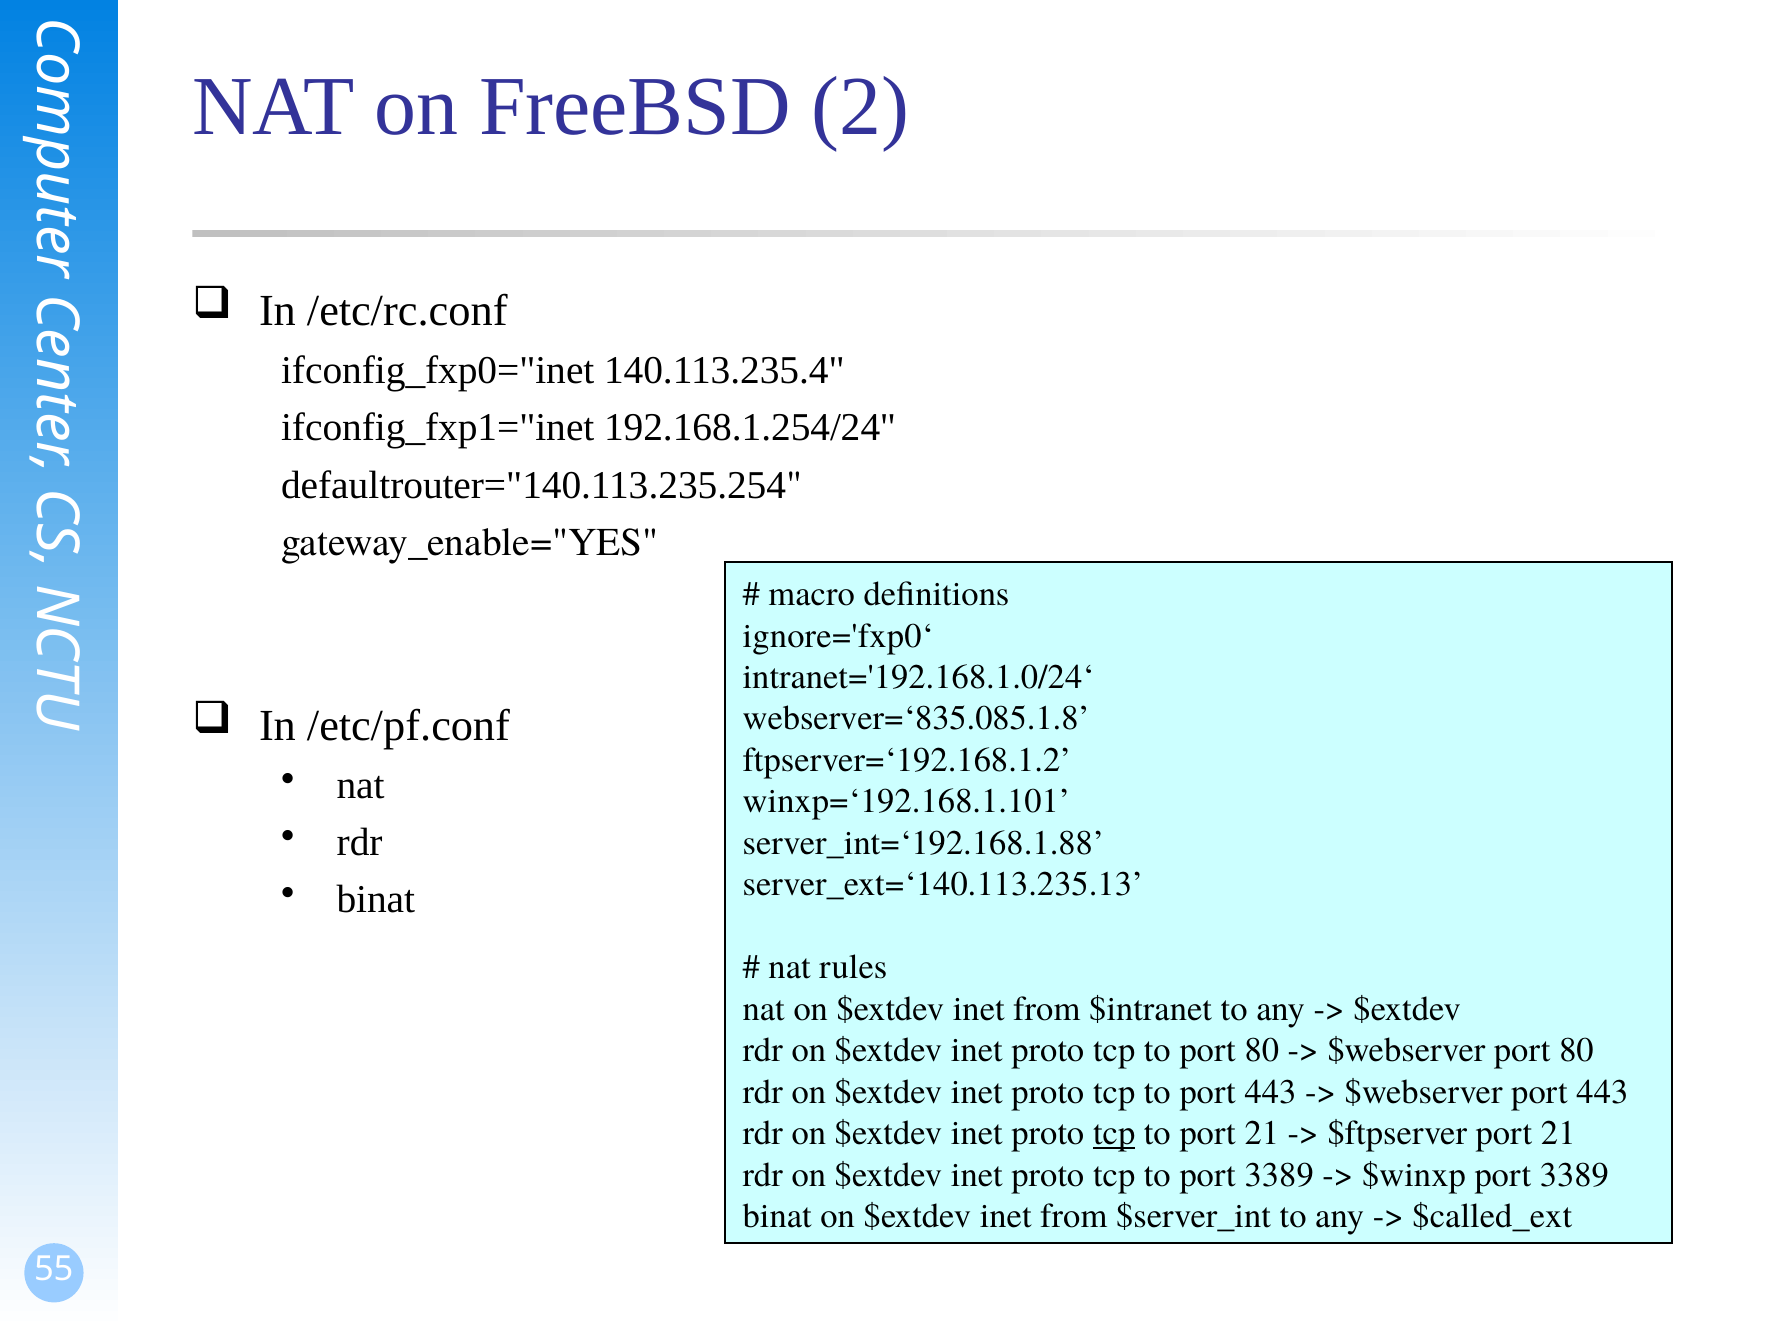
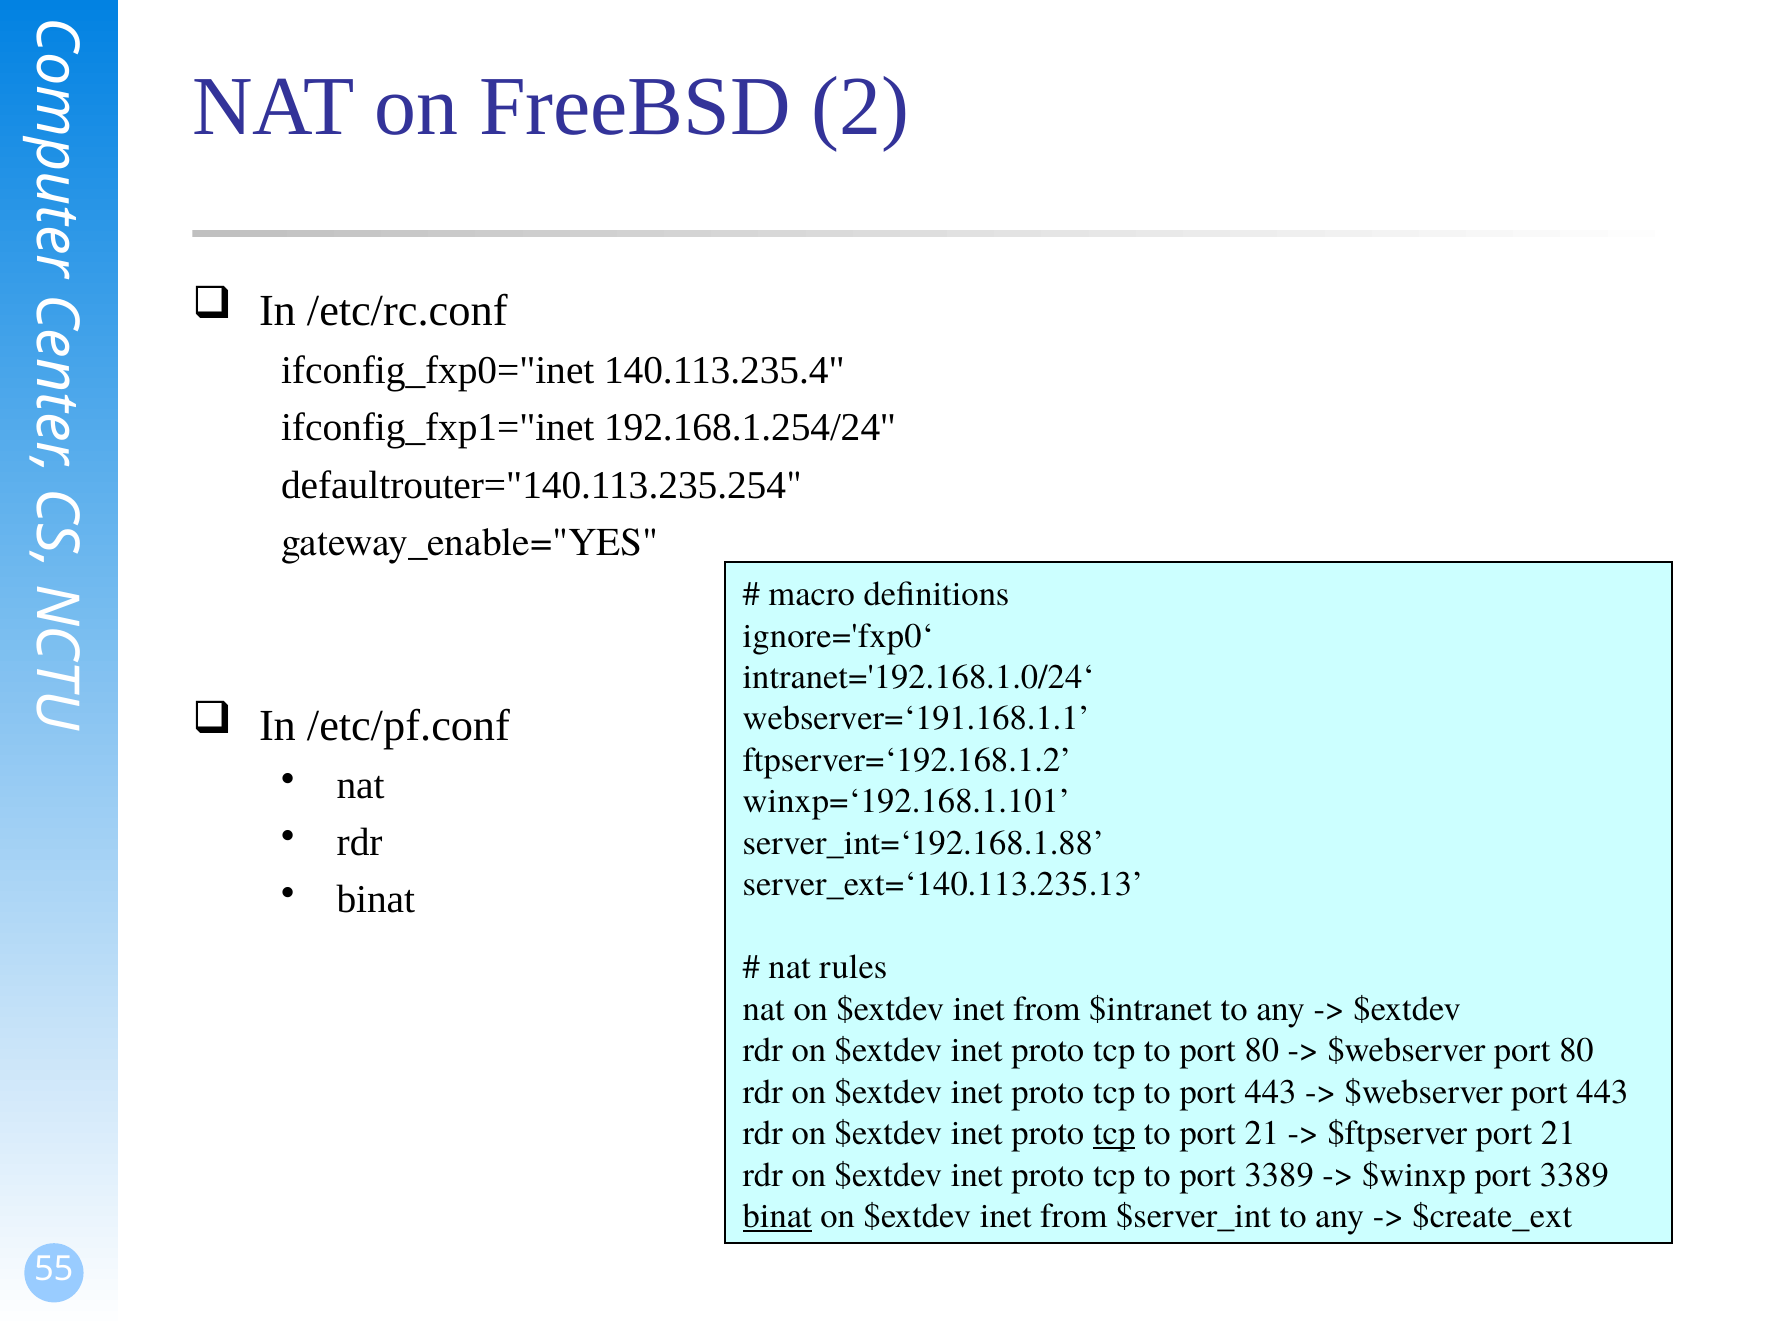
webserver=‘835.085.1.8: webserver=‘835.085.1.8 -> webserver=‘191.168.1.1 (916, 719)
binat underline: none -> present (777, 1216)
$called_ext: $called_ext -> $create_ext (1492, 1216)
